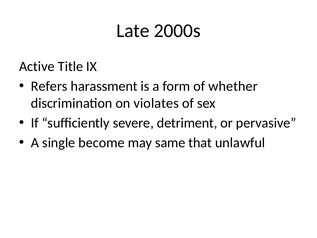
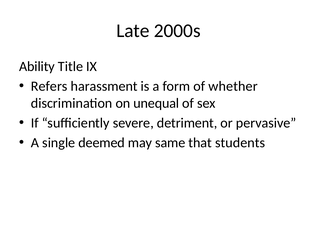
Active: Active -> Ability (37, 67)
violates: violates -> unequal (156, 103)
become: become -> deemed (102, 143)
unlawful: unlawful -> students (240, 143)
